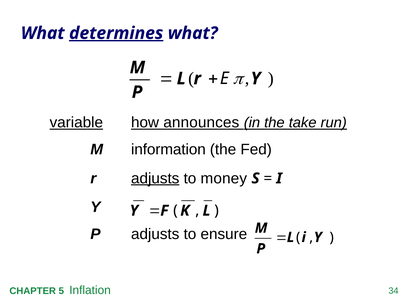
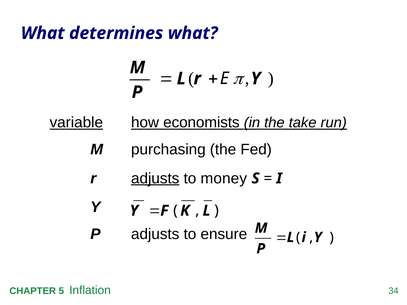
determines underline: present -> none (116, 33)
announces: announces -> economists (201, 123)
information: information -> purchasing (168, 150)
